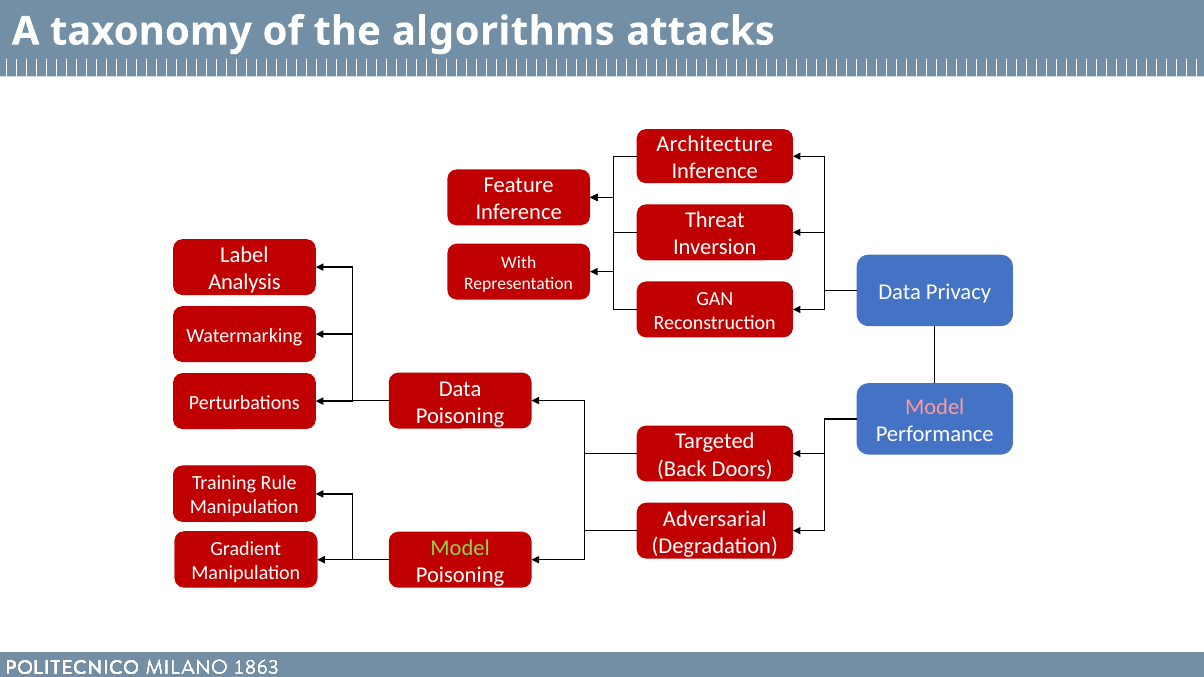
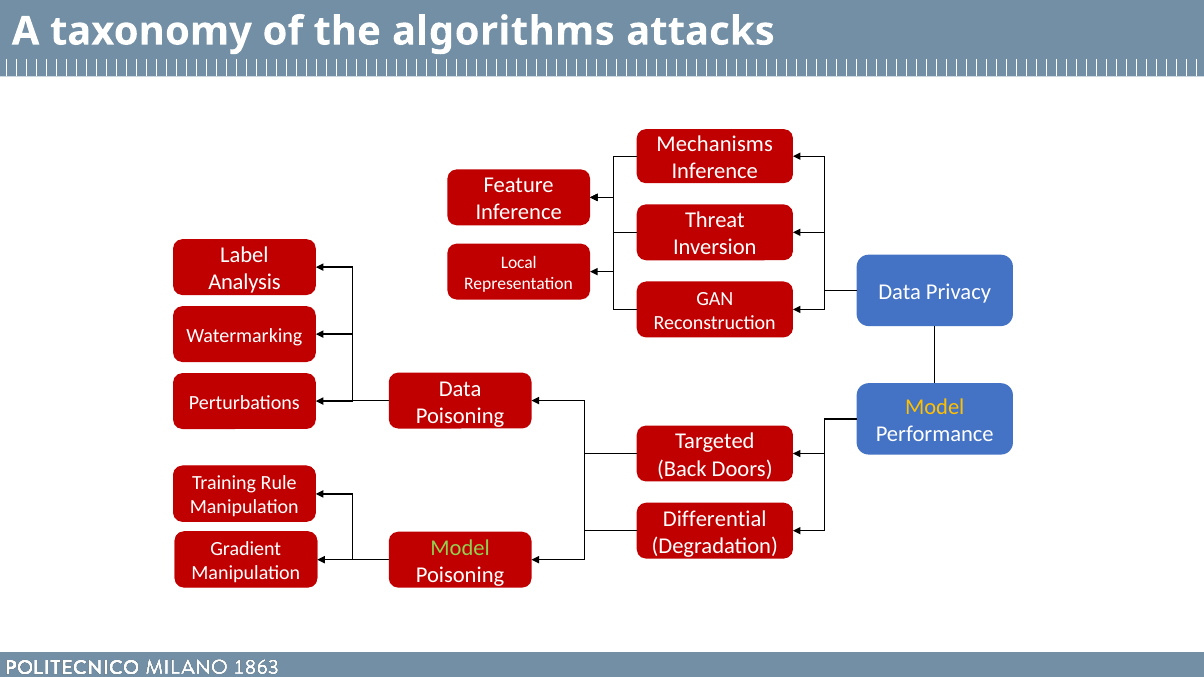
Architecture: Architecture -> Mechanisms (715, 144)
With: With -> Local (519, 262)
Model colour: pink -> yellow (935, 407)
Adversarial: Adversarial -> Differential (715, 519)
